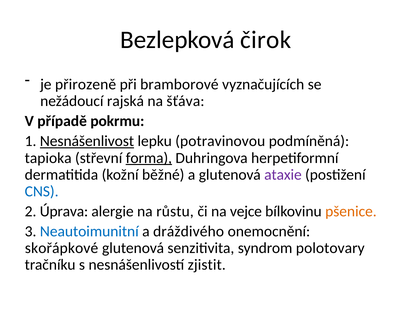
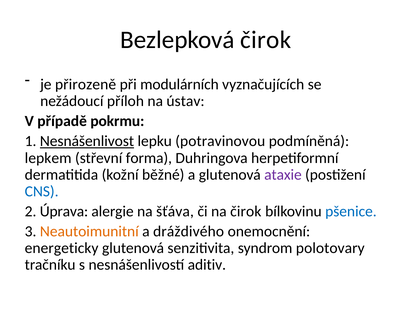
bramborové: bramborové -> modulárních (179, 85)
rajská: rajská -> příloh (125, 101)
šťáva: šťáva -> ústav (186, 101)
tapioka: tapioka -> lepkem (48, 158)
forma underline: present -> none (149, 158)
růstu: růstu -> šťáva (175, 211)
na vejce: vejce -> čirok (246, 211)
pšenice colour: orange -> blue (351, 211)
Neautoimunitní colour: blue -> orange (89, 231)
skořápkové: skořápkové -> energeticky (62, 248)
zjistit: zjistit -> aditiv (207, 265)
